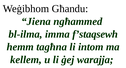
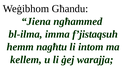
f’staqsewh: f’staqsewh -> f’jistaqsuh (95, 34)
tagħna: tagħna -> nagħtu (52, 47)
